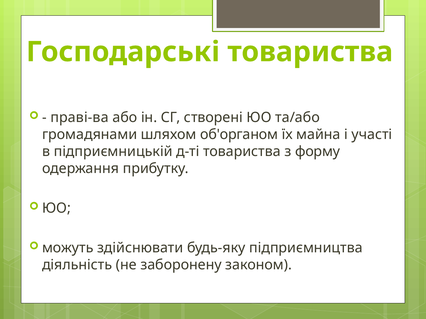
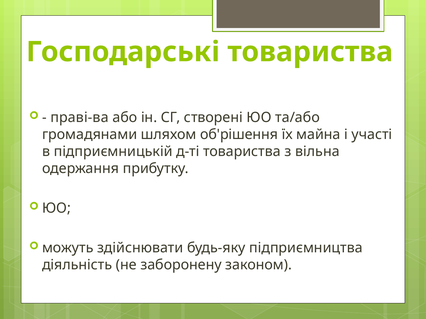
об'органом: об'органом -> об'рішення (239, 135)
форму: форму -> вільна (317, 152)
